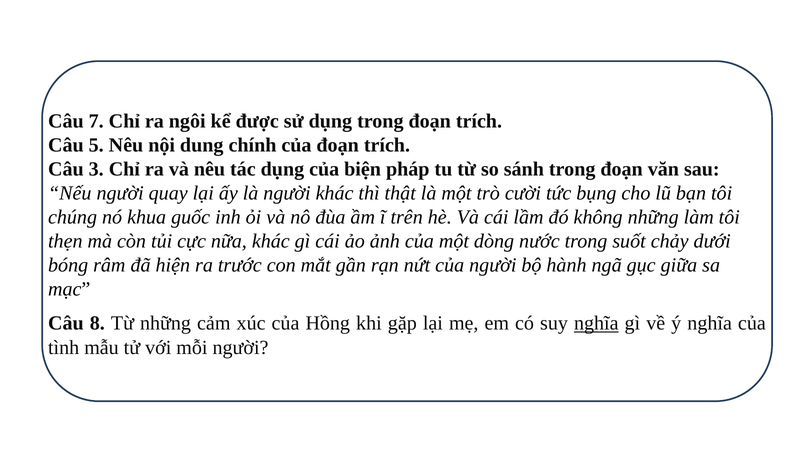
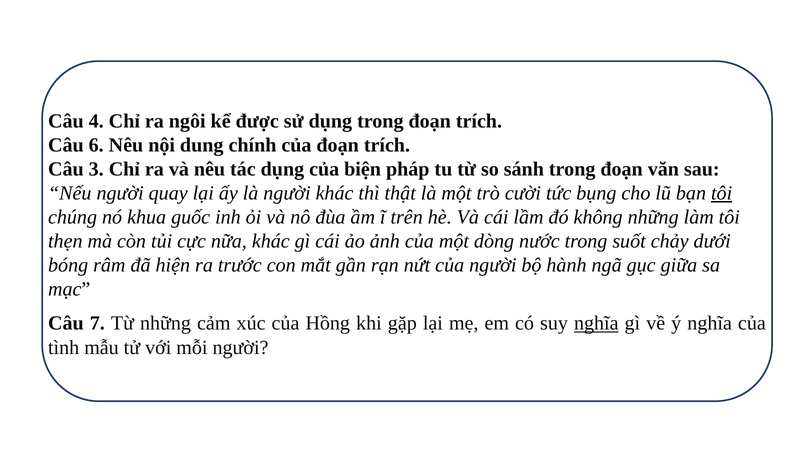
7: 7 -> 4 (96, 121)
5: 5 -> 6 (96, 145)
tôi underline: none -> present (722, 193)
8: 8 -> 7 (97, 323)
